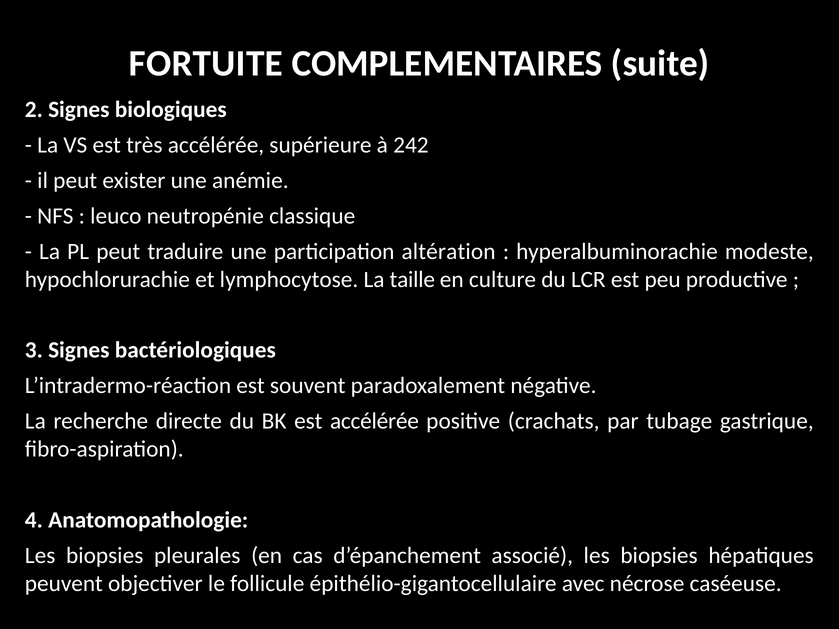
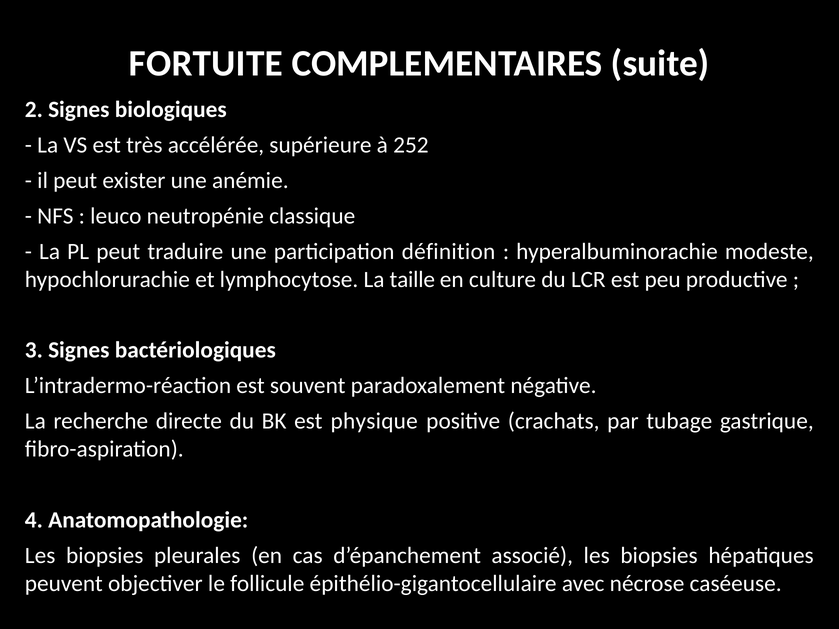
242: 242 -> 252 (411, 145)
altération: altération -> définition (449, 252)
est accélérée: accélérée -> physique (374, 421)
